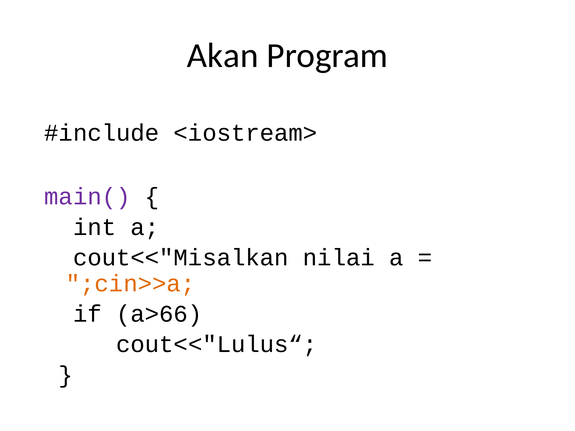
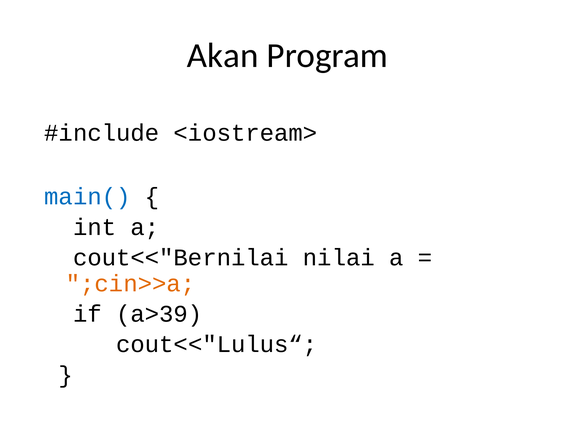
main( colour: purple -> blue (87, 197)
cout<<"Misalkan: cout<<"Misalkan -> cout<<"Bernilai (181, 258)
a>66: a>66 -> a>39 (159, 314)
